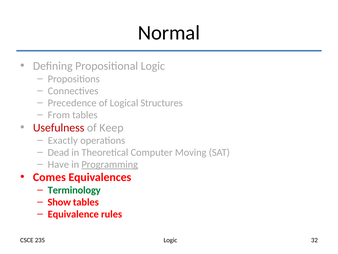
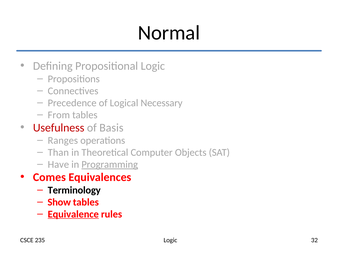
Structures: Structures -> Necessary (162, 103)
Keep: Keep -> Basis (111, 127)
Exactly: Exactly -> Ranges (63, 140)
Dead: Dead -> Than (58, 152)
Moving: Moving -> Objects (191, 152)
Terminology colour: green -> black (74, 190)
Equivalence underline: none -> present (73, 214)
